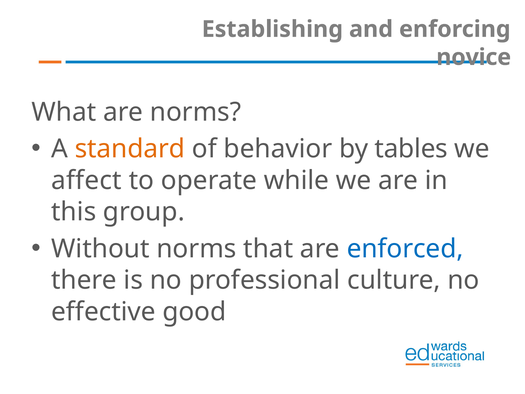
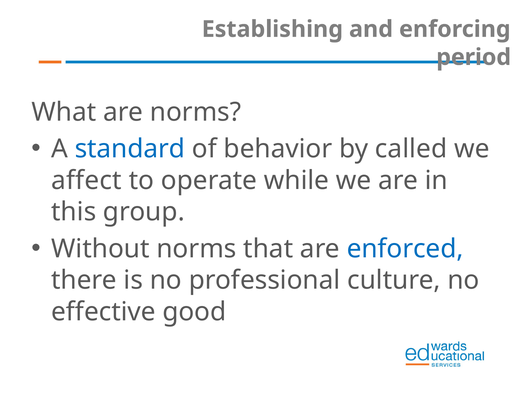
novice: novice -> period (474, 57)
standard colour: orange -> blue (130, 149)
tables: tables -> called (411, 149)
